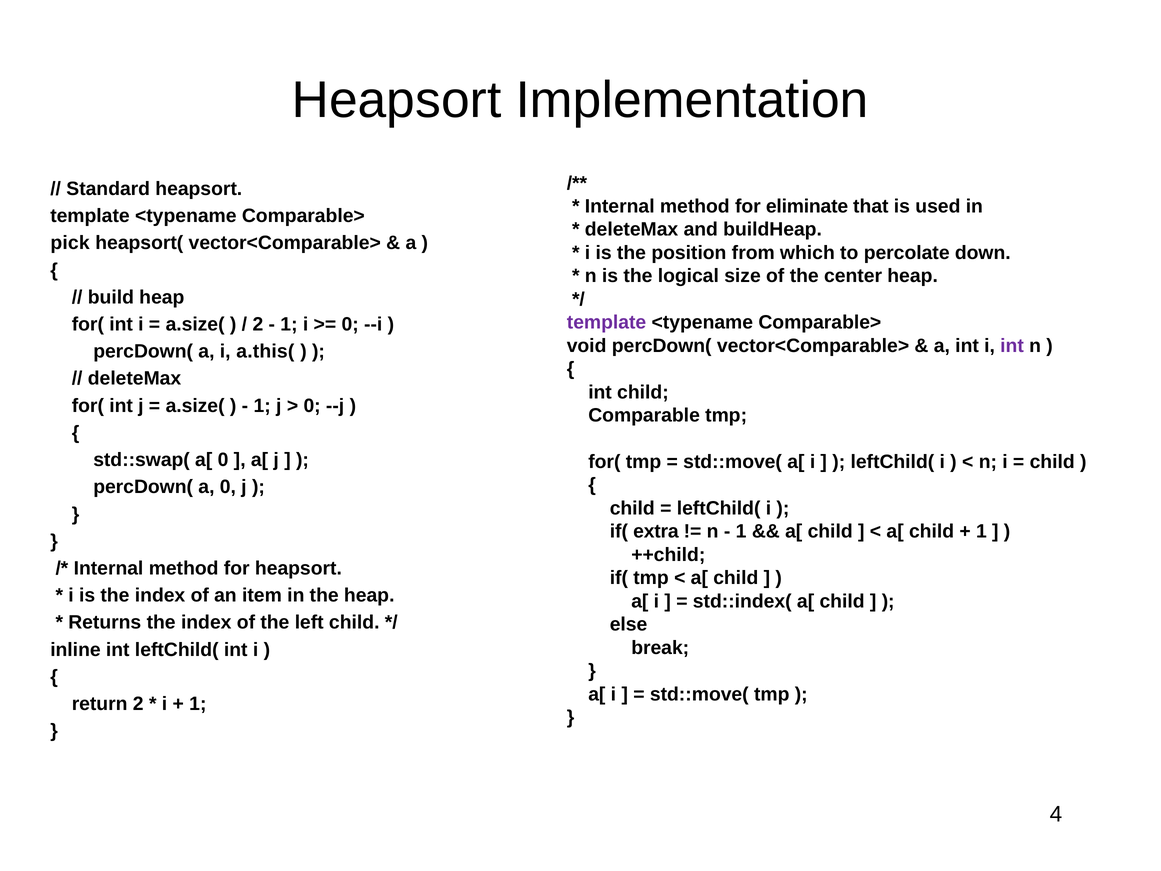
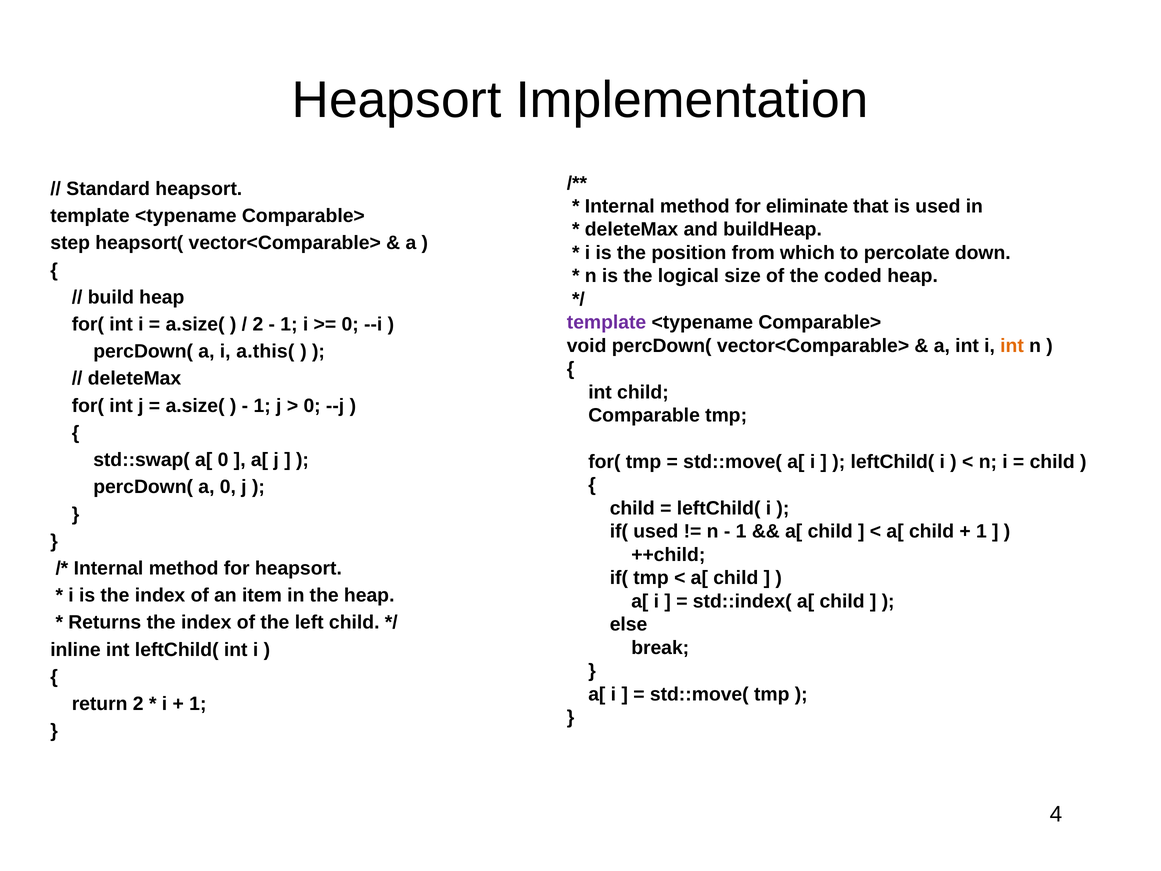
pick: pick -> step (70, 243)
center: center -> coded (853, 276)
int colour: purple -> orange (1012, 346)
if( extra: extra -> used (656, 531)
